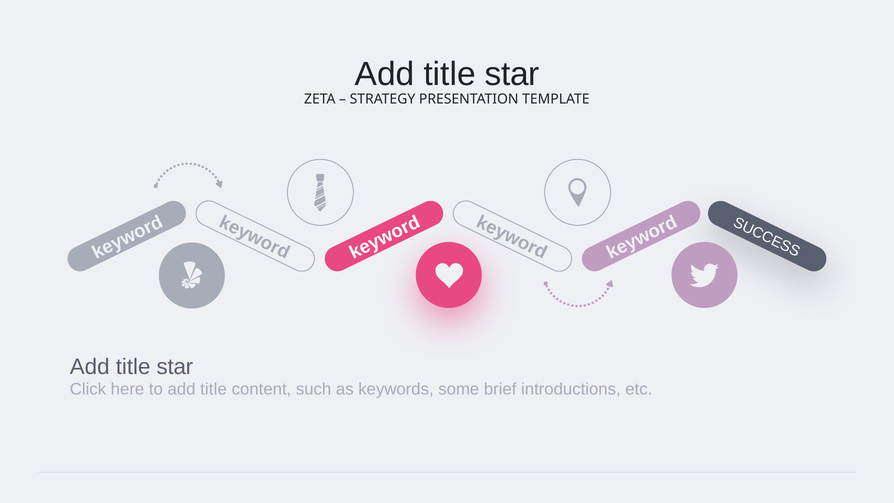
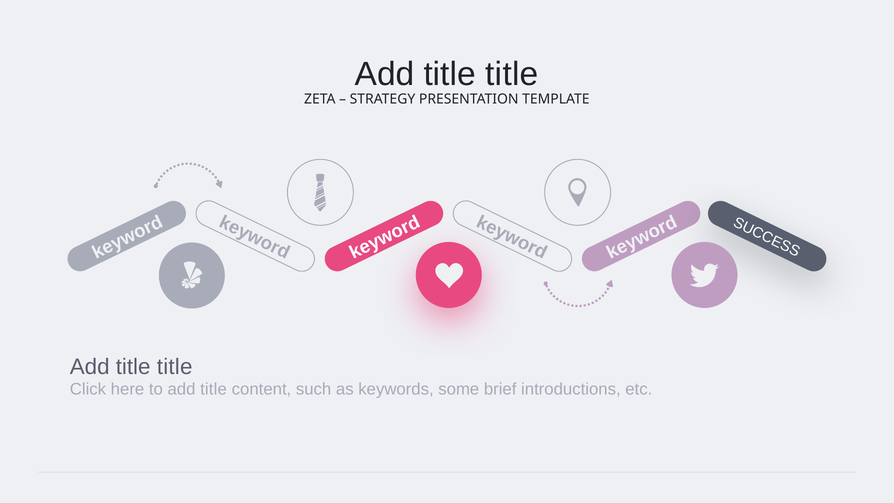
star: star -> title (512, 74)
star: star -> title (175, 367)
